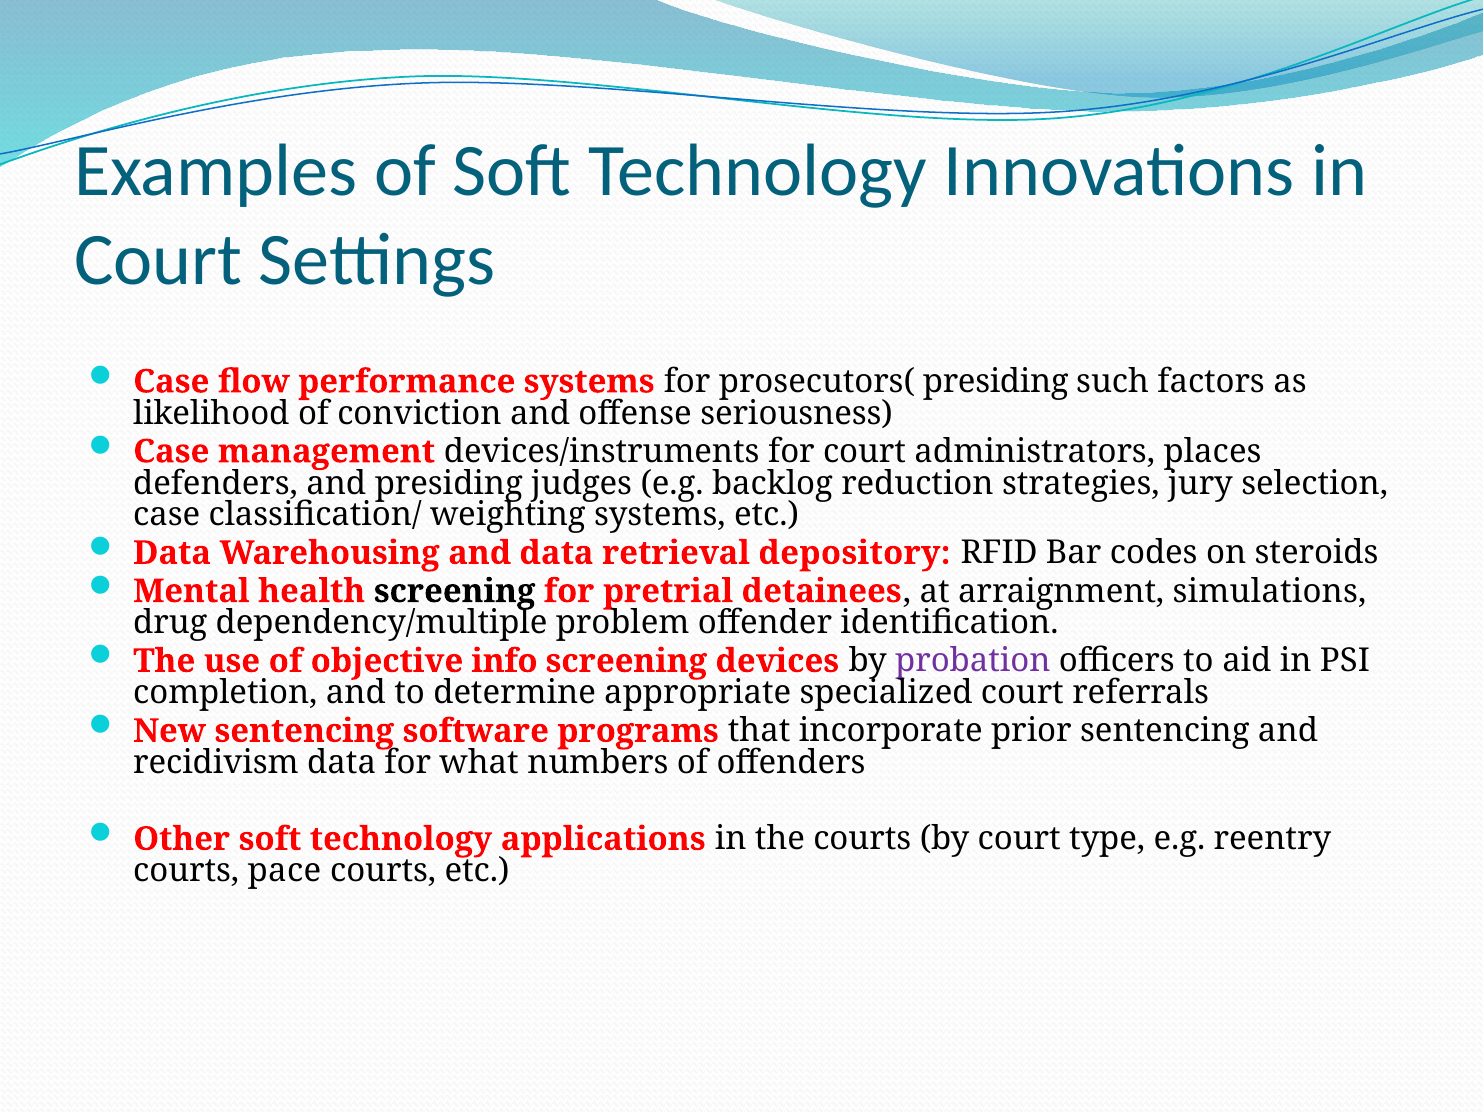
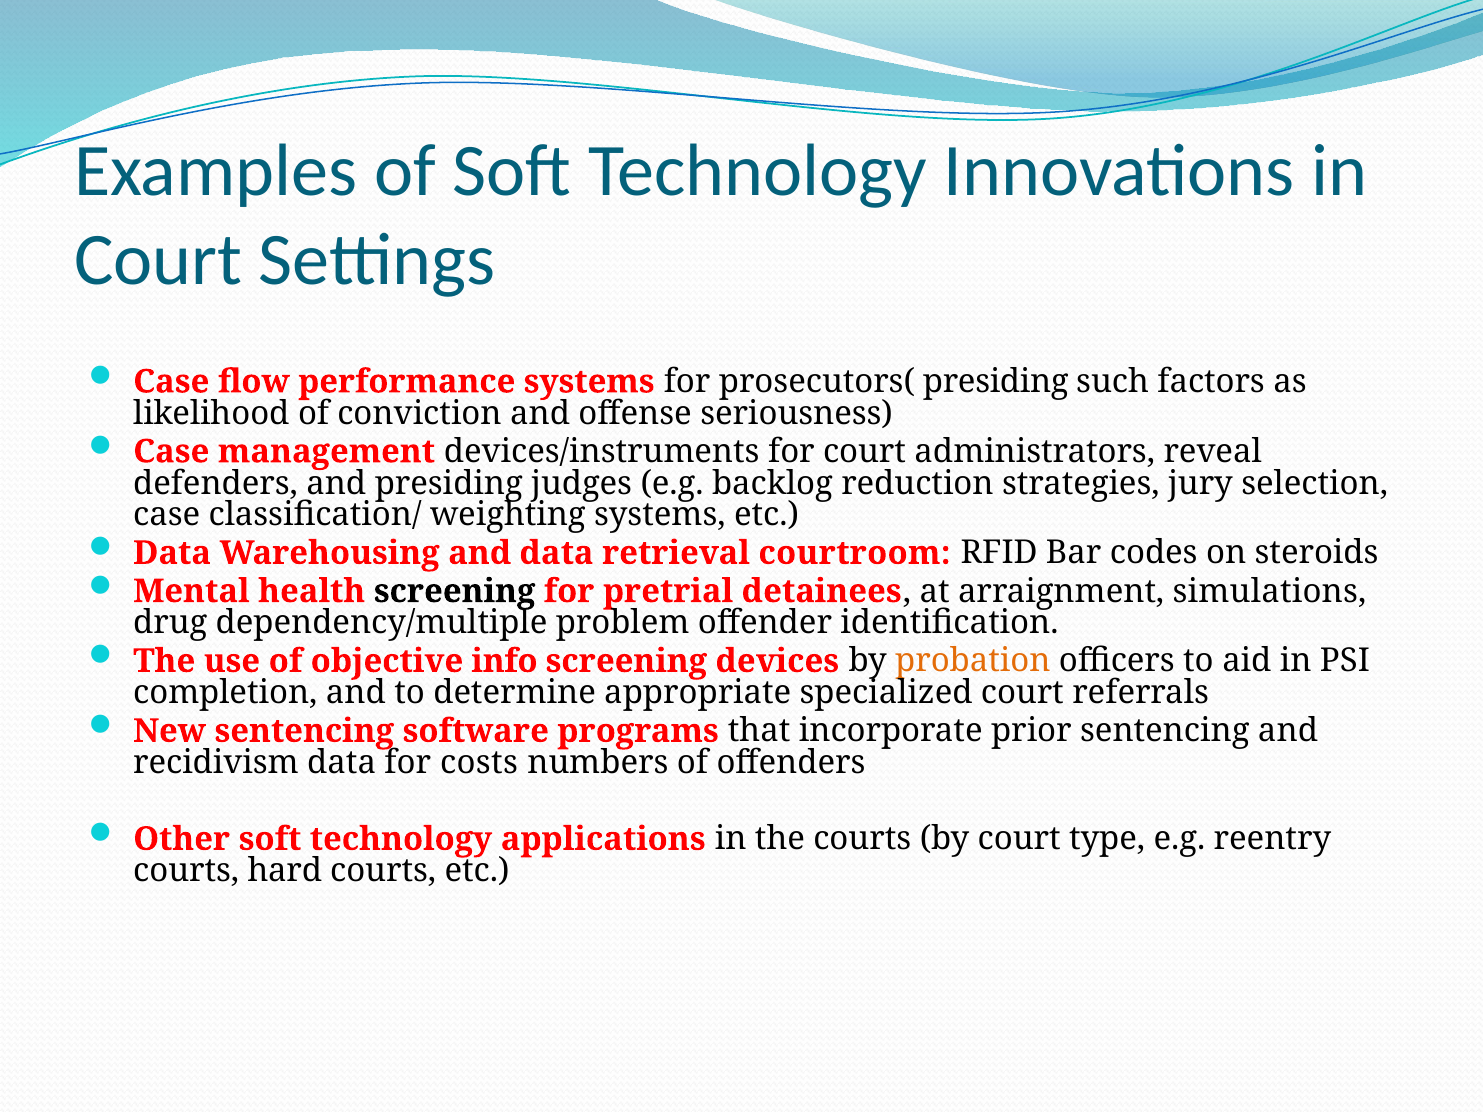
places: places -> reveal (1213, 452)
depository: depository -> courtroom (855, 553)
probation colour: purple -> orange (973, 661)
what: what -> costs (479, 763)
pace: pace -> hard (285, 871)
